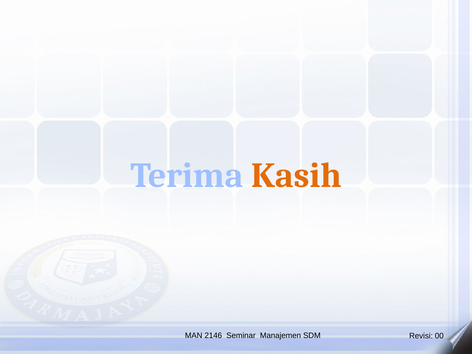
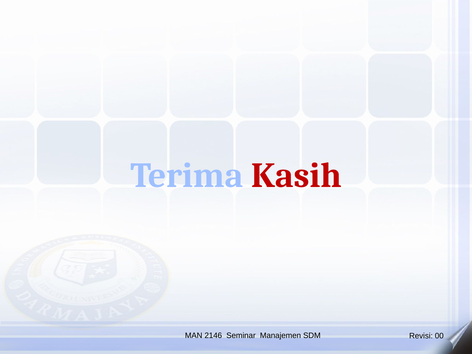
Kasih colour: orange -> red (296, 176)
